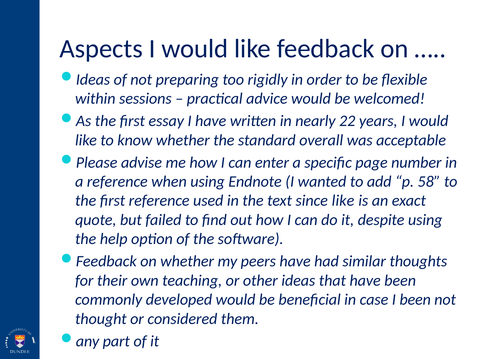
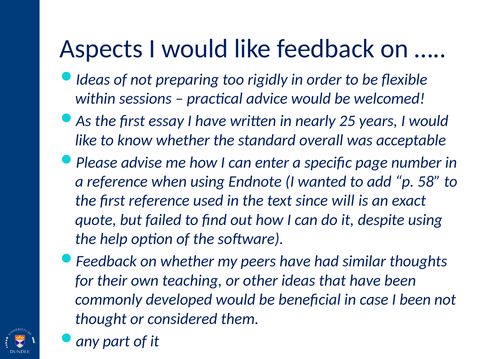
22: 22 -> 25 (347, 121)
since like: like -> will (343, 201)
